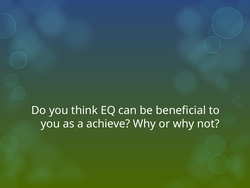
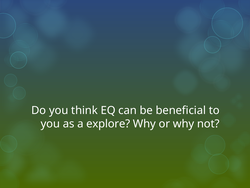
achieve: achieve -> explore (108, 123)
